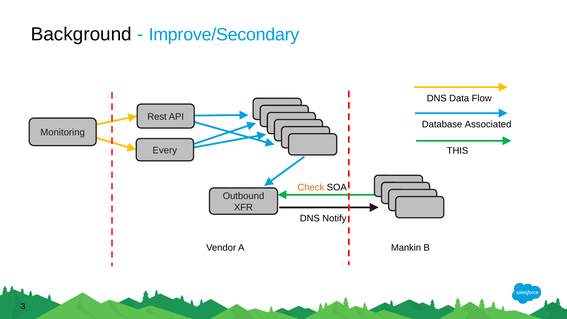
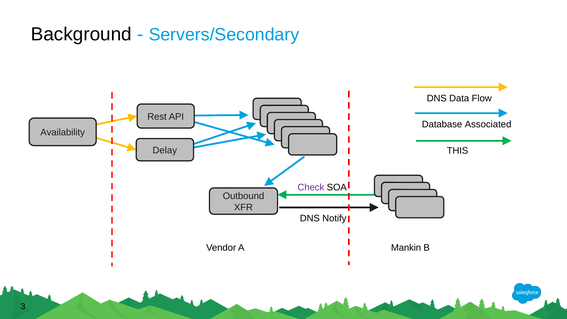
Improve/Secondary: Improve/Secondary -> Servers/Secondary (224, 35)
Monitoring: Monitoring -> Availability (63, 132)
Every: Every -> Delay (165, 150)
Check colour: orange -> purple (311, 187)
